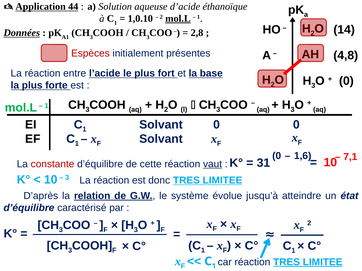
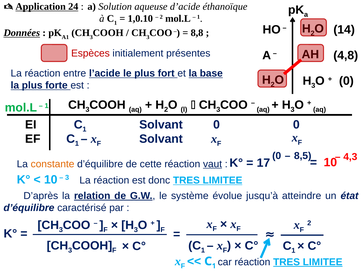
44: 44 -> 24 (73, 7)
mol.L underline: present -> none (178, 19)
2,8: 2,8 -> 8,8 (197, 33)
1,6: 1,6 -> 8,5 (303, 156)
7,1: 7,1 -> 4,3 (350, 157)
constante colour: red -> orange (53, 164)
31: 31 -> 17 (263, 163)
